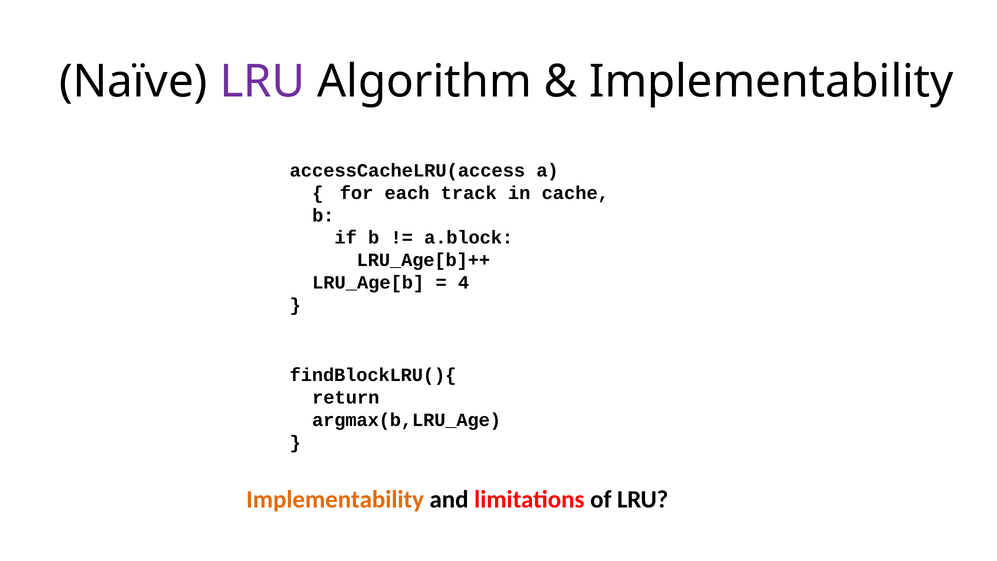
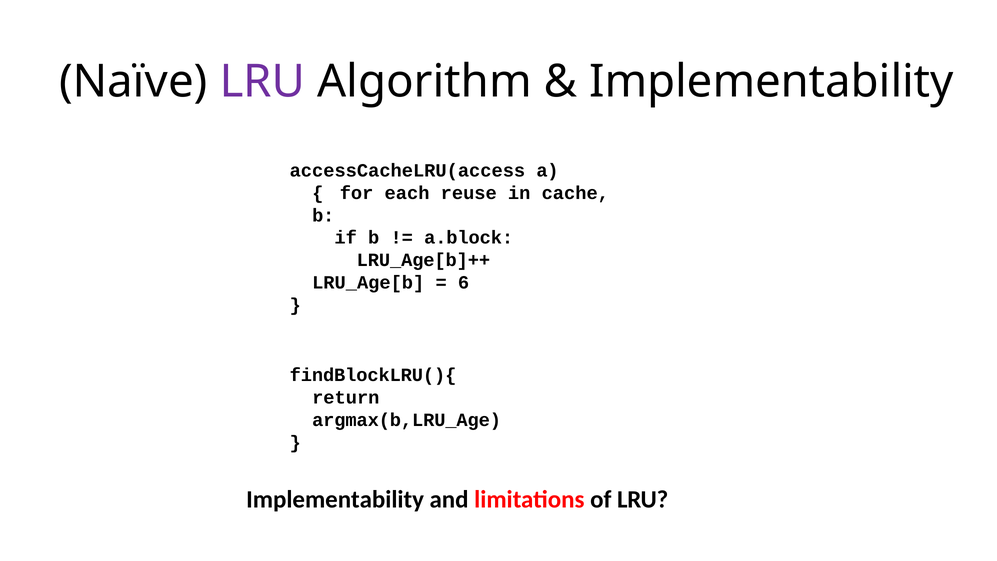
track: track -> reuse (469, 193)
4: 4 -> 6 (464, 283)
Implementability colour: orange -> black (335, 499)
